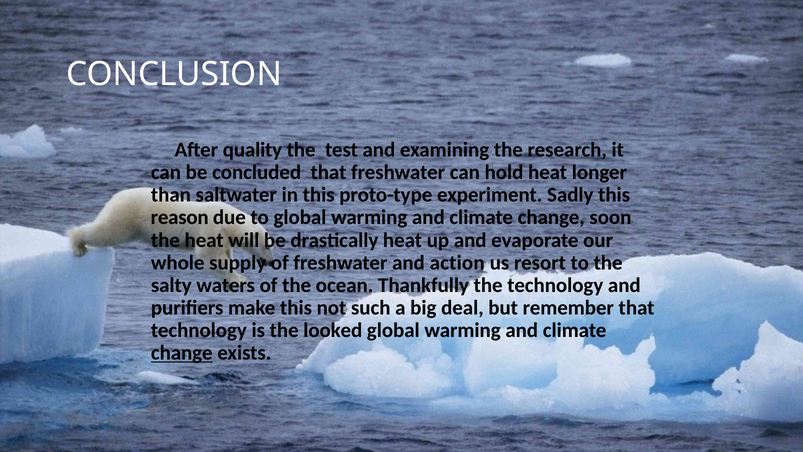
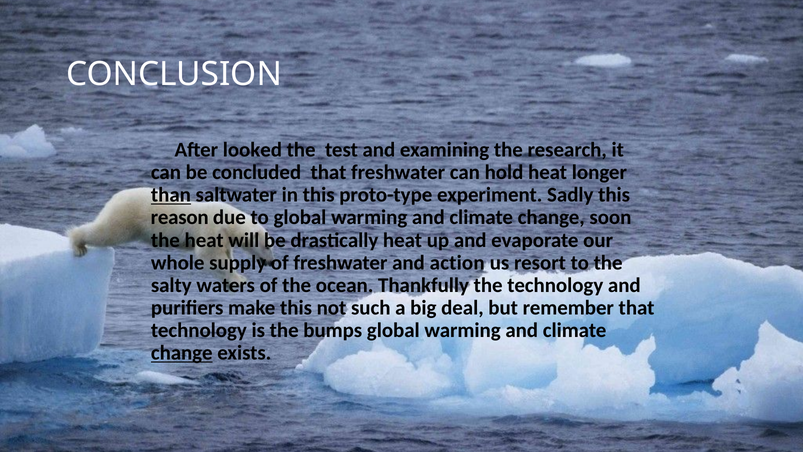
quality: quality -> looked (252, 150)
than underline: none -> present (171, 195)
looked: looked -> bumps (333, 330)
